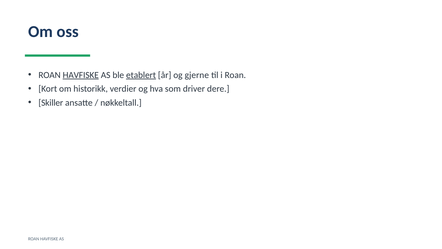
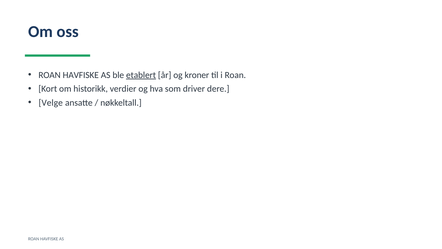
HAVFISKE underline: present -> none (81, 75)
gjerne: gjerne -> kroner (197, 75)
Skiller: Skiller -> Velge (51, 103)
